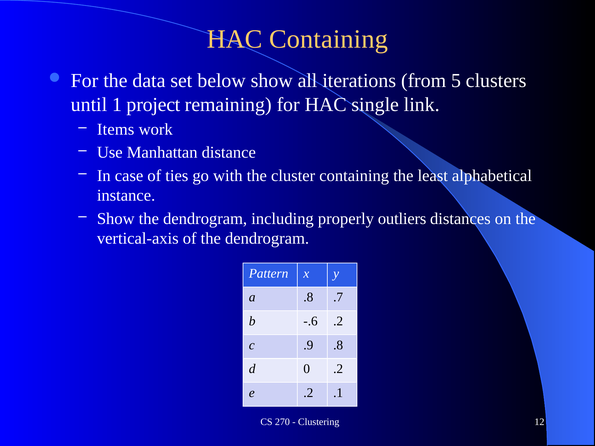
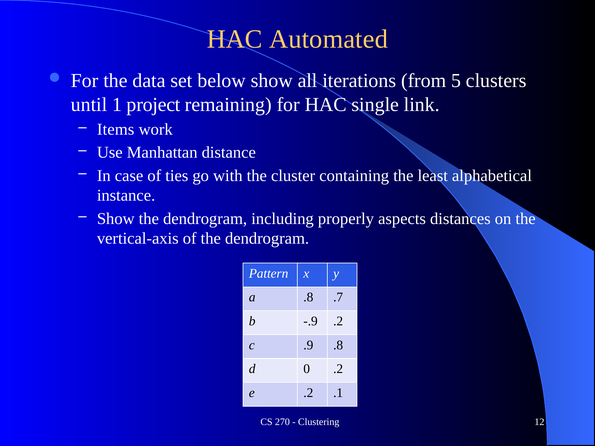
HAC Containing: Containing -> Automated (329, 39)
outliers: outliers -> aspects (402, 219)
-.6: -.6 -> -.9 (311, 321)
